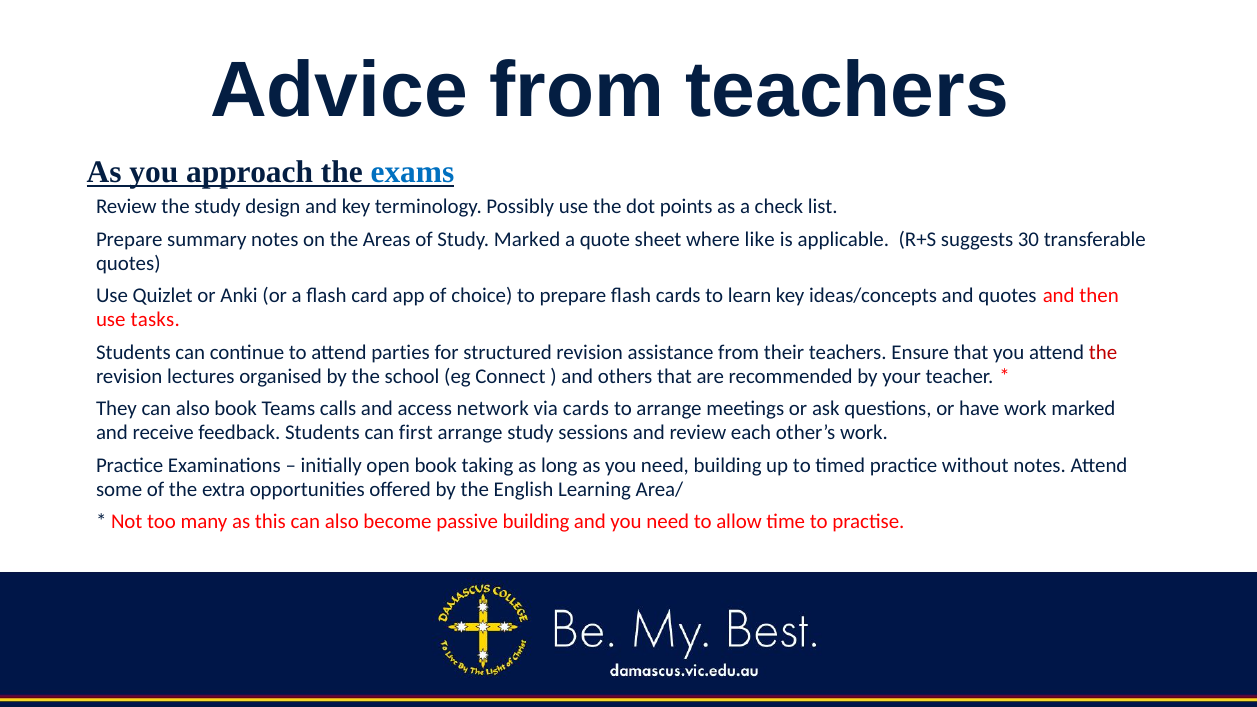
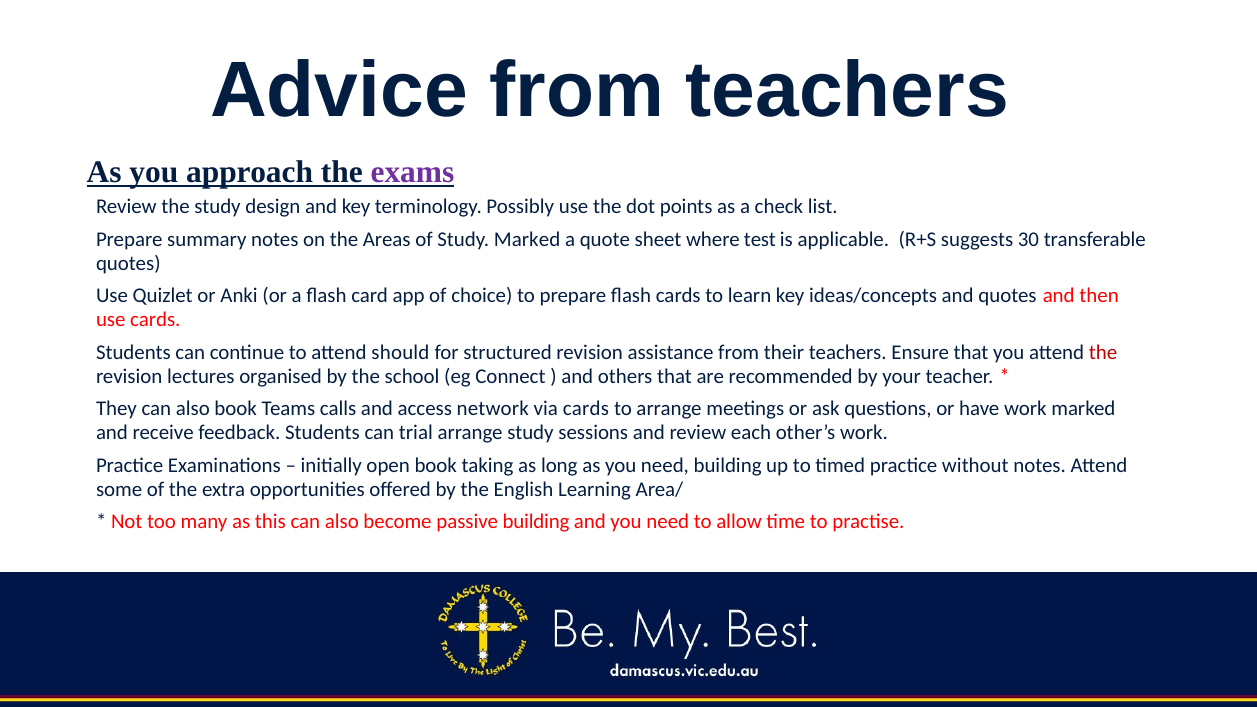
exams colour: blue -> purple (412, 172)
like: like -> test (760, 239)
use tasks: tasks -> cards (155, 320)
parties: parties -> should (400, 352)
first: first -> trial (416, 433)
